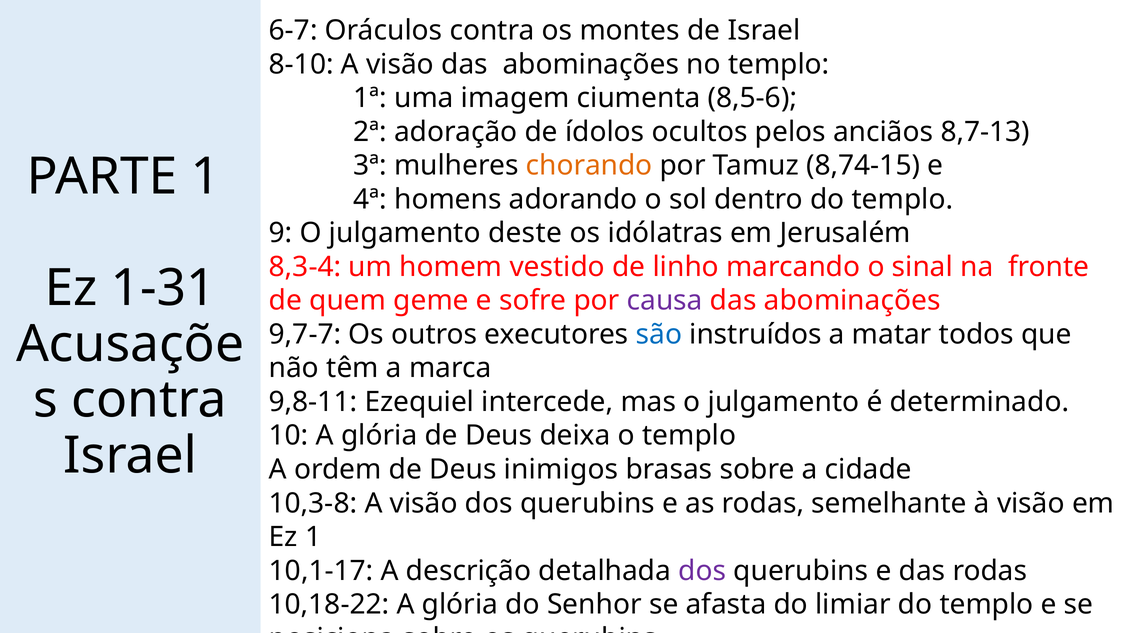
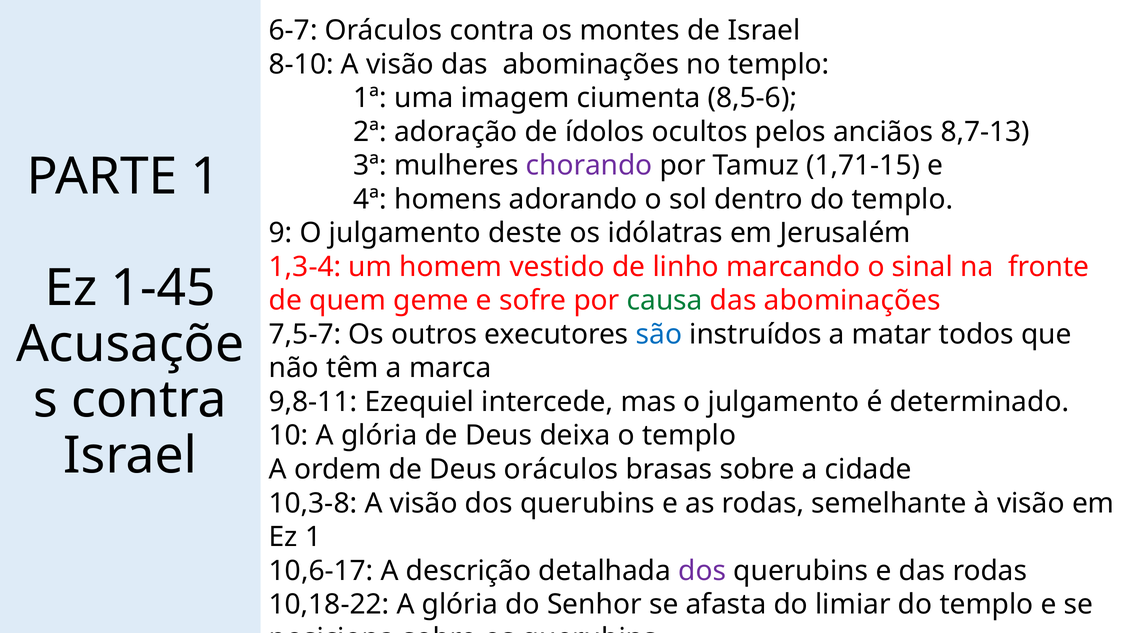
chorando colour: orange -> purple (589, 166)
8,74-15: 8,74-15 -> 1,71-15 (863, 166)
8,3-4: 8,3-4 -> 1,3-4 (305, 267)
1-31: 1-31 -> 1-45 (163, 288)
causa colour: purple -> green (665, 301)
9,7-7: 9,7-7 -> 7,5-7 (305, 334)
Deus inimigos: inimigos -> oráculos (561, 469)
10,1-17: 10,1-17 -> 10,6-17 (321, 571)
